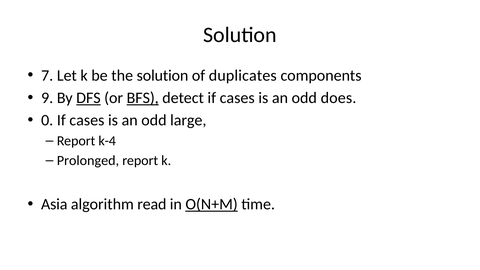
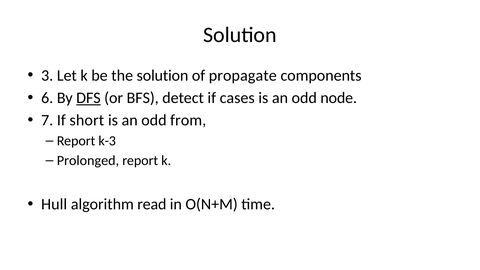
7: 7 -> 3 (47, 76)
duplicates: duplicates -> propagate (243, 76)
9: 9 -> 6 (47, 98)
BFS underline: present -> none (143, 98)
does: does -> node (339, 98)
0: 0 -> 7 (47, 120)
cases: cases -> short (87, 120)
large: large -> from (188, 120)
k-4: k-4 -> k-3 (107, 141)
Asia: Asia -> Hull (54, 204)
O(N+M underline: present -> none (212, 204)
